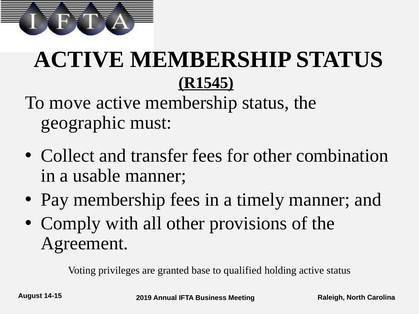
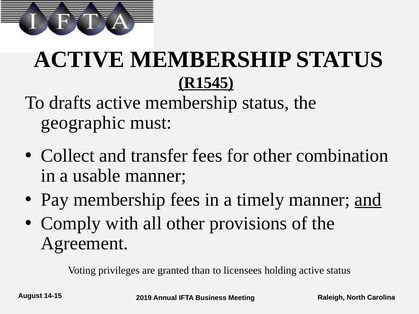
move: move -> drafts (70, 103)
and underline: none -> present (368, 200)
base: base -> than (201, 271)
qualified: qualified -> licensees (243, 271)
